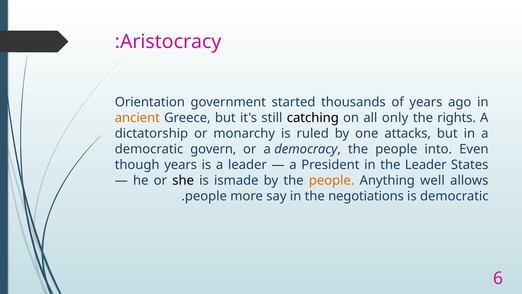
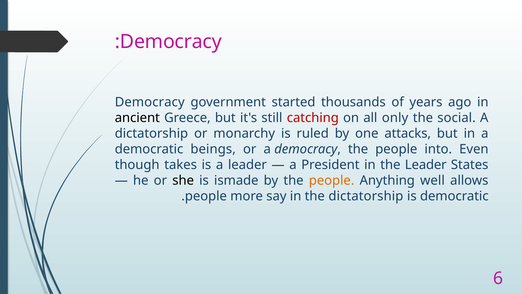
Aristocracy: Aristocracy -> Democracy (171, 42)
Orientation: Orientation -> Democracy (150, 102)
ancient colour: orange -> black (137, 118)
catching colour: black -> red (313, 118)
rights: rights -> social (456, 118)
govern: govern -> beings (213, 149)
though years: years -> takes (181, 165)
the negotiations: negotiations -> dictatorship (366, 196)
